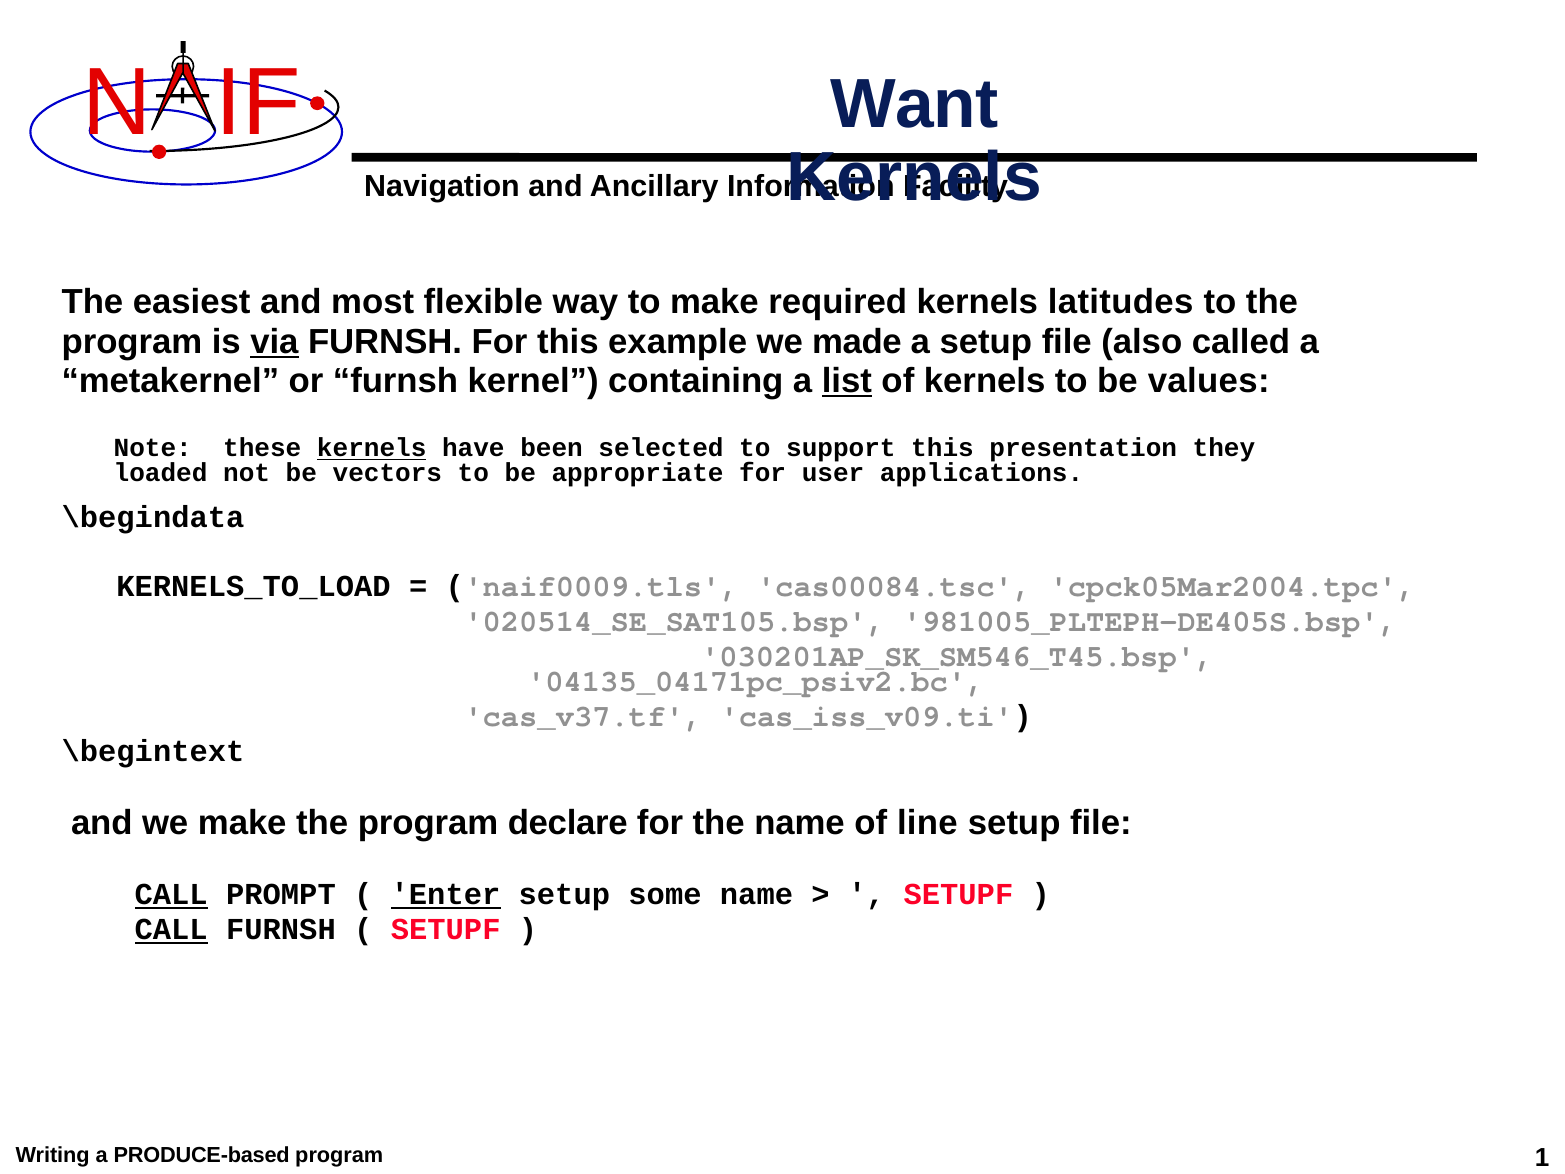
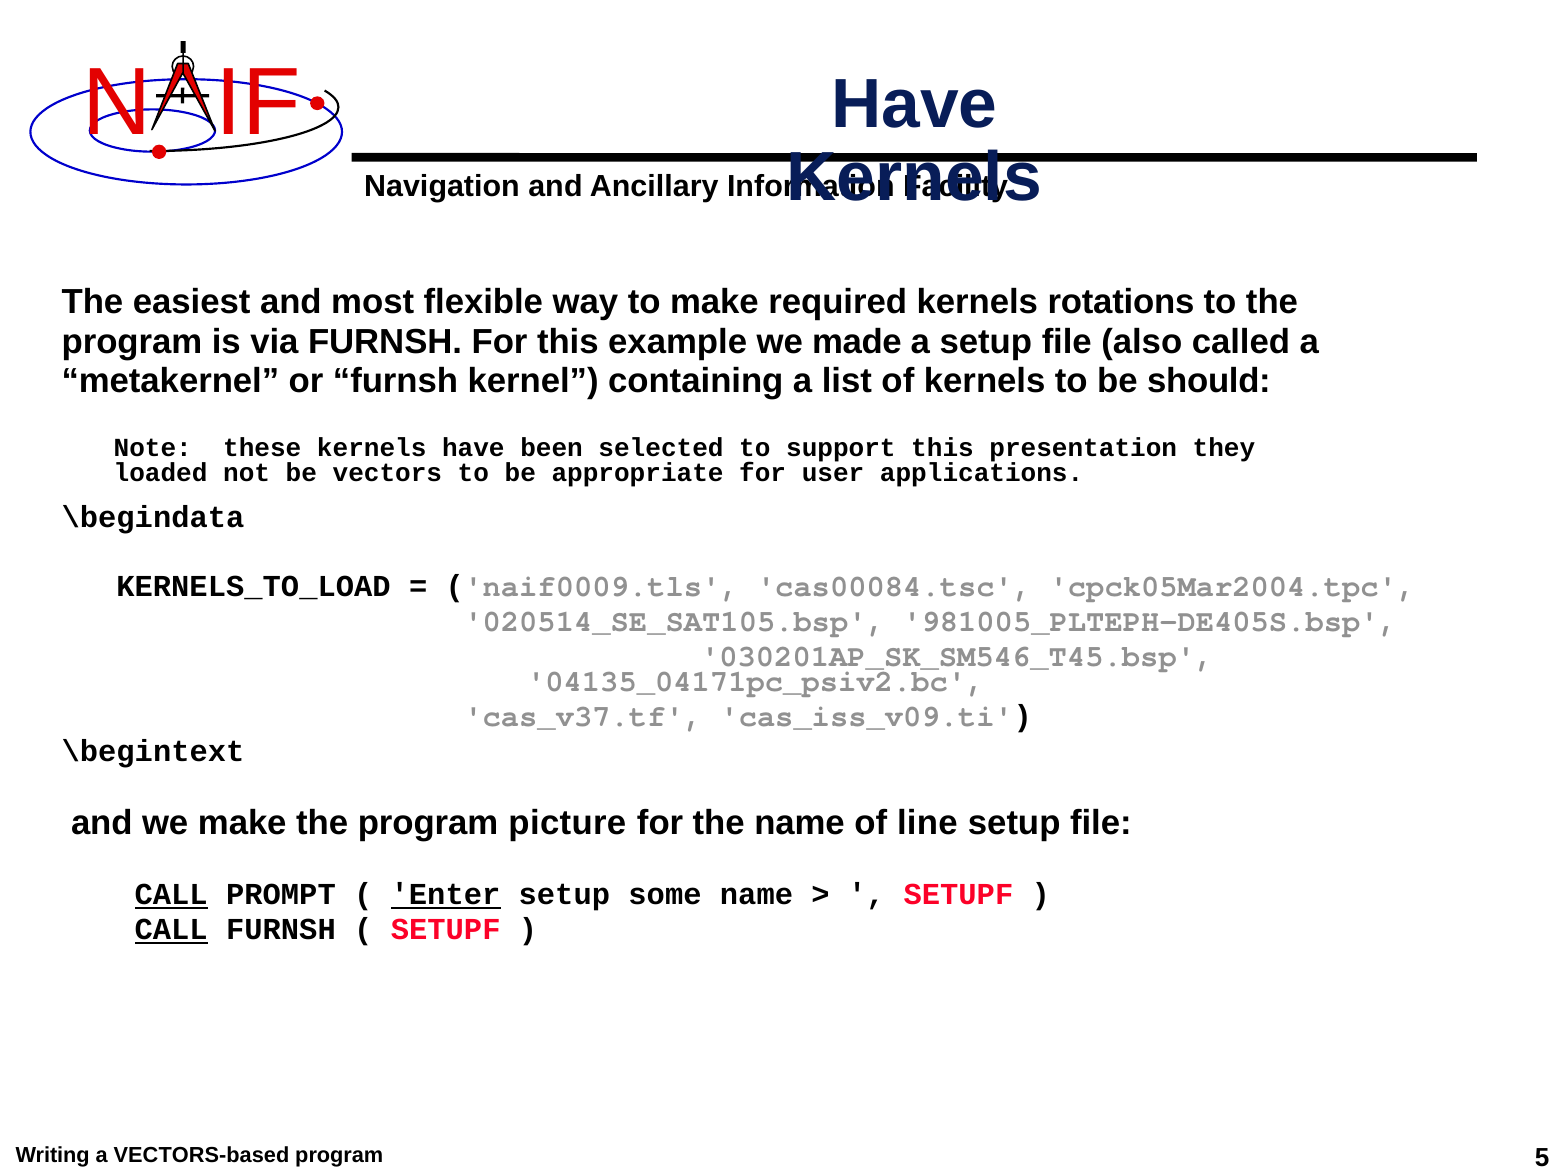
Want: Want -> Have (914, 105)
latitudes: latitudes -> rotations (1121, 302)
via underline: present -> none (274, 342)
list underline: present -> none (847, 381)
values: values -> should (1209, 381)
kernels underline: present -> none (372, 448)
declare: declare -> picture (567, 823)
PRODUCE-based: PRODUCE-based -> VECTORS-based (202, 1155)
1: 1 -> 5 (1542, 1158)
